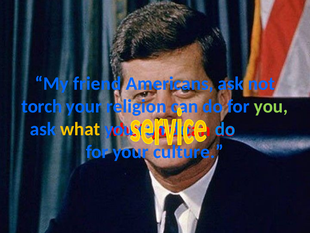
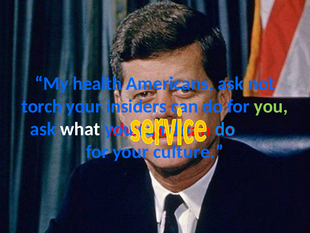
friend: friend -> health (97, 83)
religion: religion -> insiders (136, 106)
what colour: yellow -> white (80, 129)
